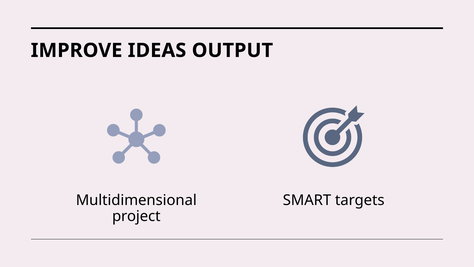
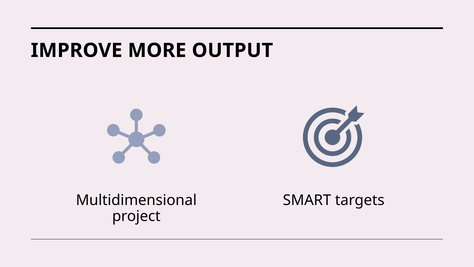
IDEAS: IDEAS -> MORE (157, 50)
